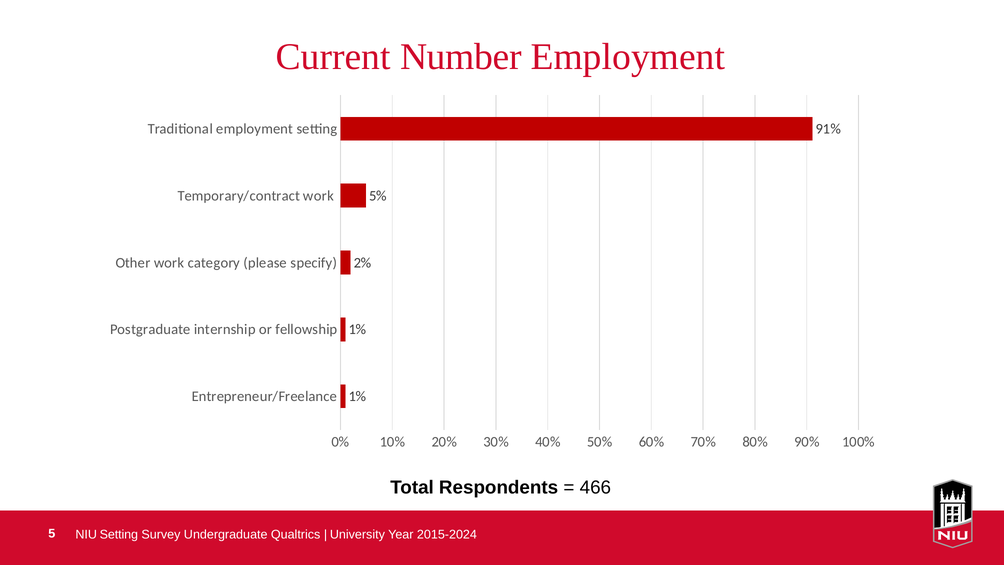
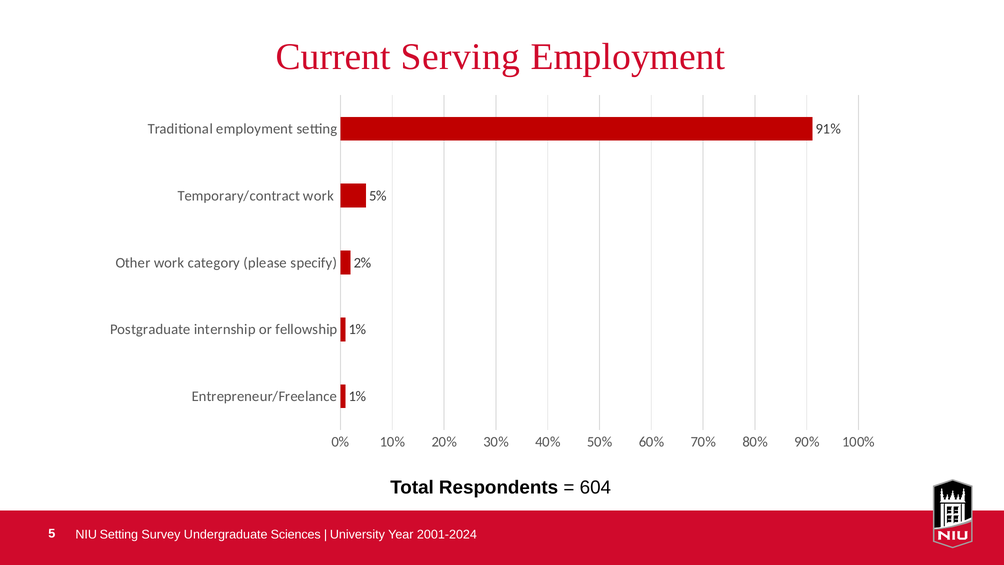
Number: Number -> Serving (461, 57)
466: 466 -> 604 (595, 487)
Qualtrics: Qualtrics -> Sciences (296, 534)
2015-2024: 2015-2024 -> 2001-2024 (447, 534)
